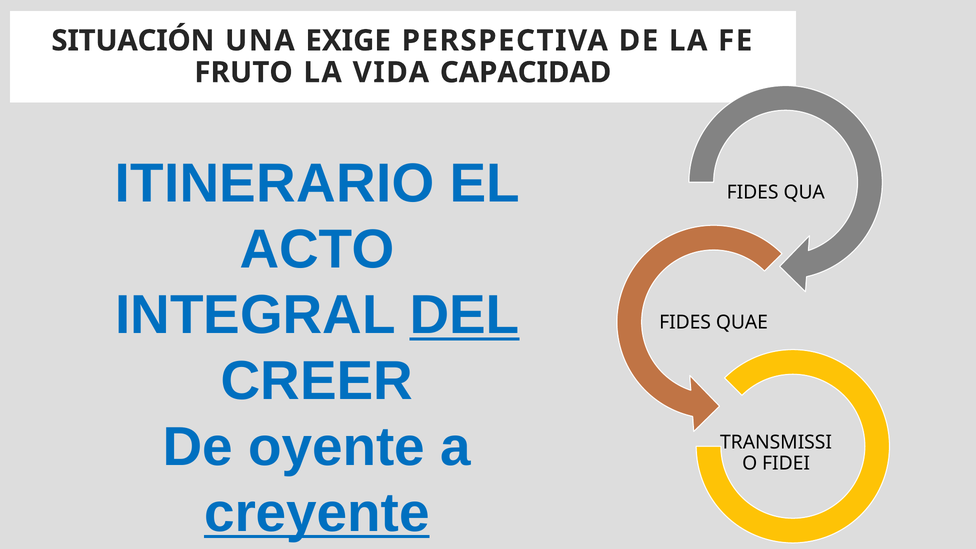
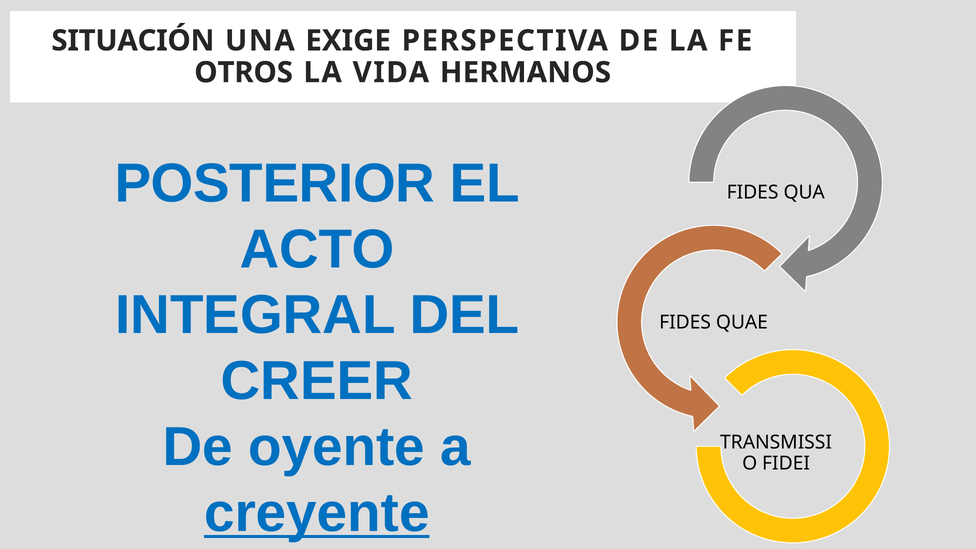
FRUTO: FRUTO -> OTROS (244, 73)
CAPACIDAD: CAPACIDAD -> HERMANOS (525, 73)
ITINERARIO: ITINERARIO -> POSTERIOR (275, 184)
DEL underline: present -> none (465, 315)
